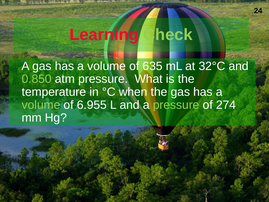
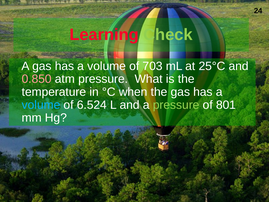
635: 635 -> 703 (153, 66)
32°C: 32°C -> 25°C (212, 66)
0.850 colour: light green -> pink (37, 79)
volume colour: light green -> light blue (41, 105)
6.955: 6.955 -> 6.524 (92, 105)
274: 274 -> 801 (226, 105)
